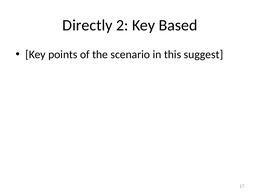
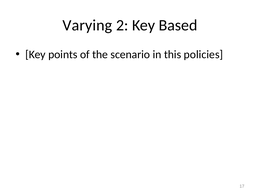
Directly: Directly -> Varying (87, 25)
suggest: suggest -> policies (203, 55)
